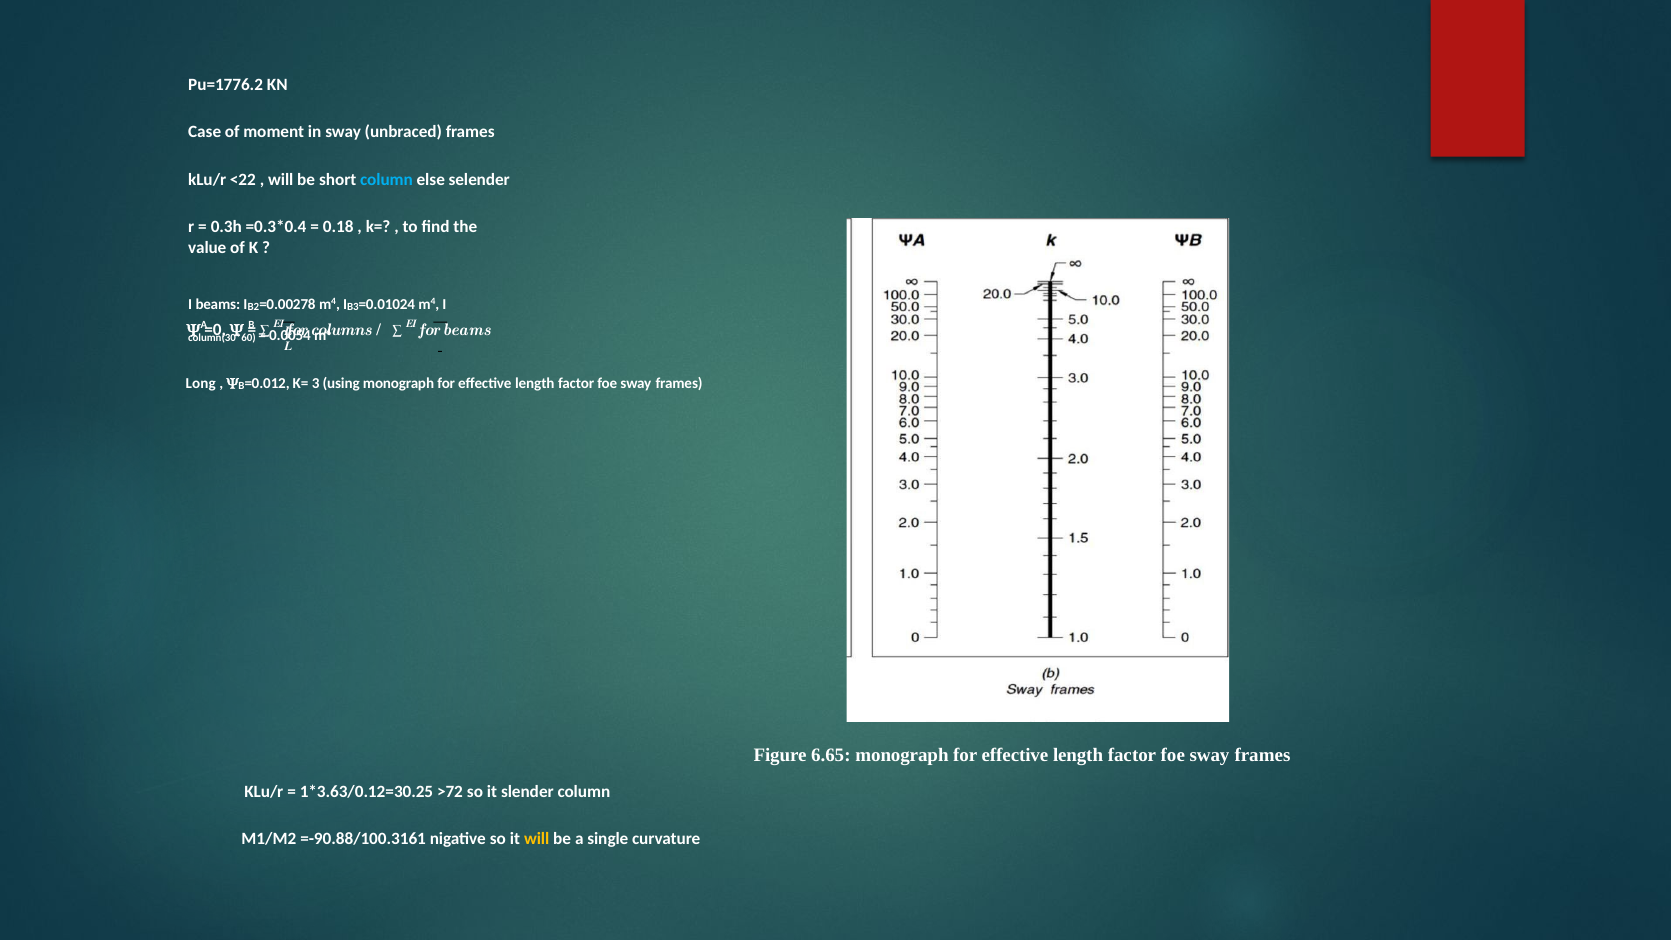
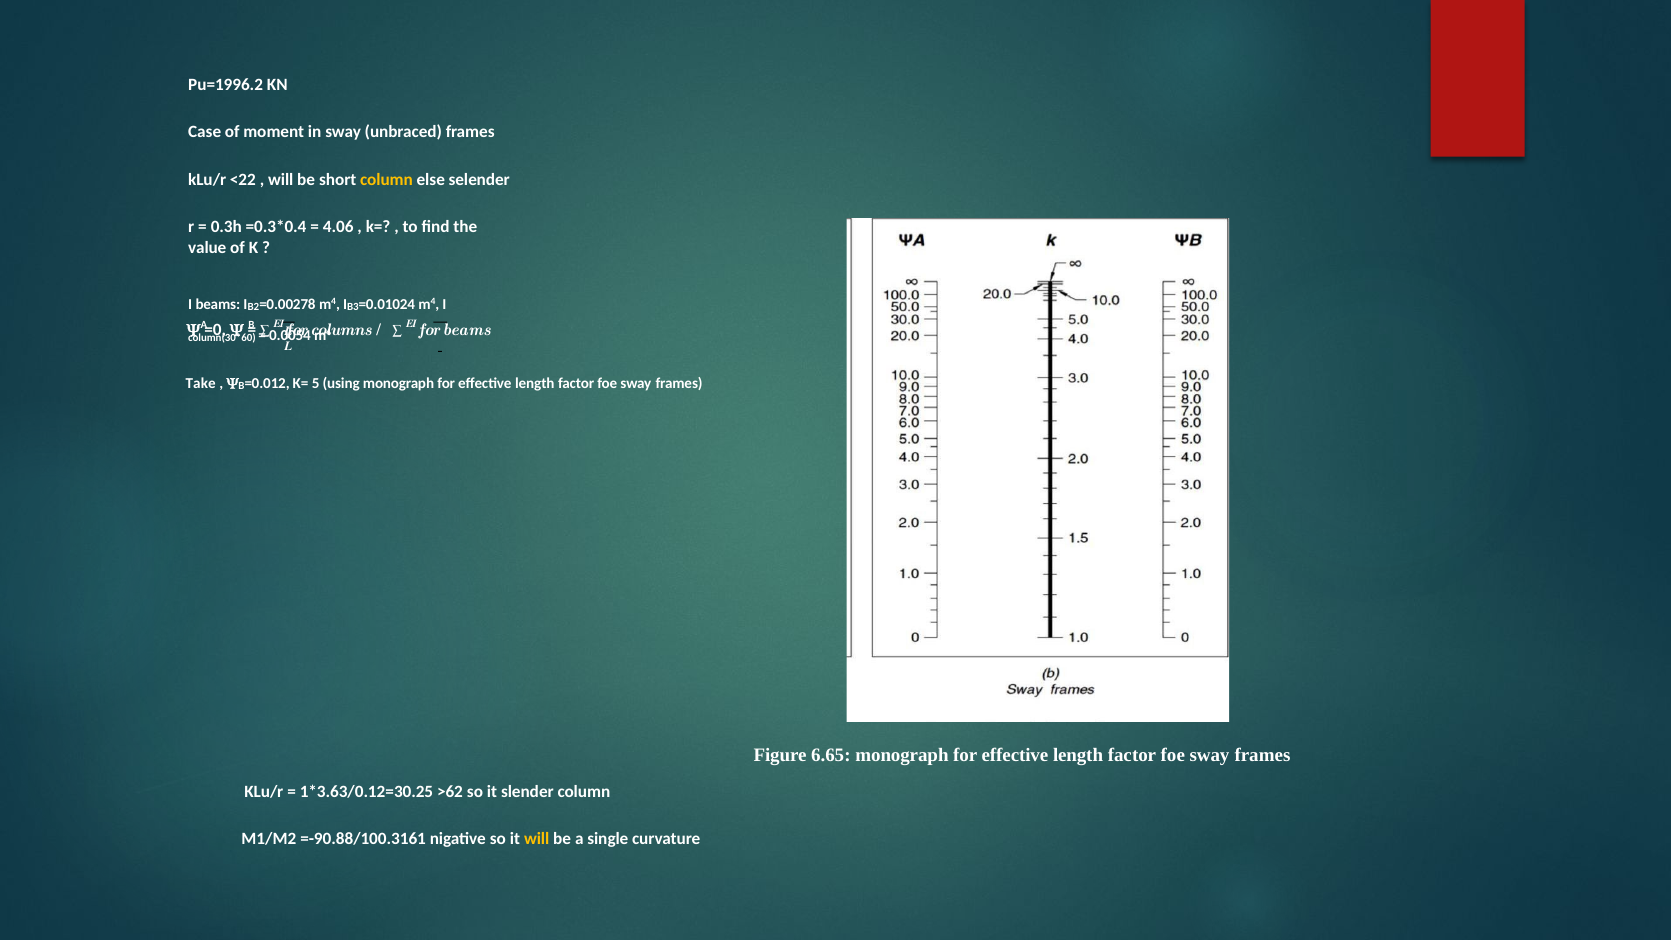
Pu=1776.2: Pu=1776.2 -> Pu=1996.2 (226, 85)
column colour: light blue -> yellow (386, 180)
0.18: 0.18 -> 4.06 (338, 227)
Long: Long -> Take (201, 383)
3: 3 -> 5 (316, 383)
>72: >72 -> >62 (450, 792)
